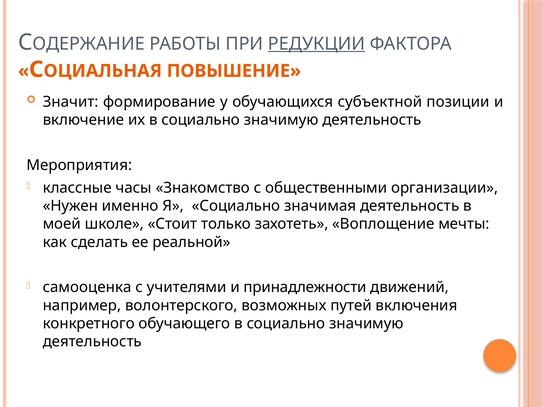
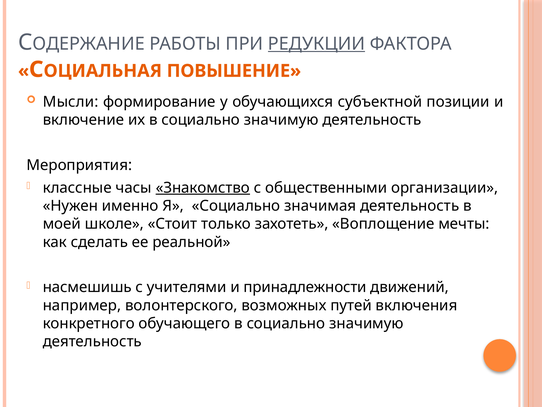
Значит: Значит -> Мысли (71, 102)
Знакомство underline: none -> present (203, 188)
самооценка: самооценка -> насмешишь (87, 287)
